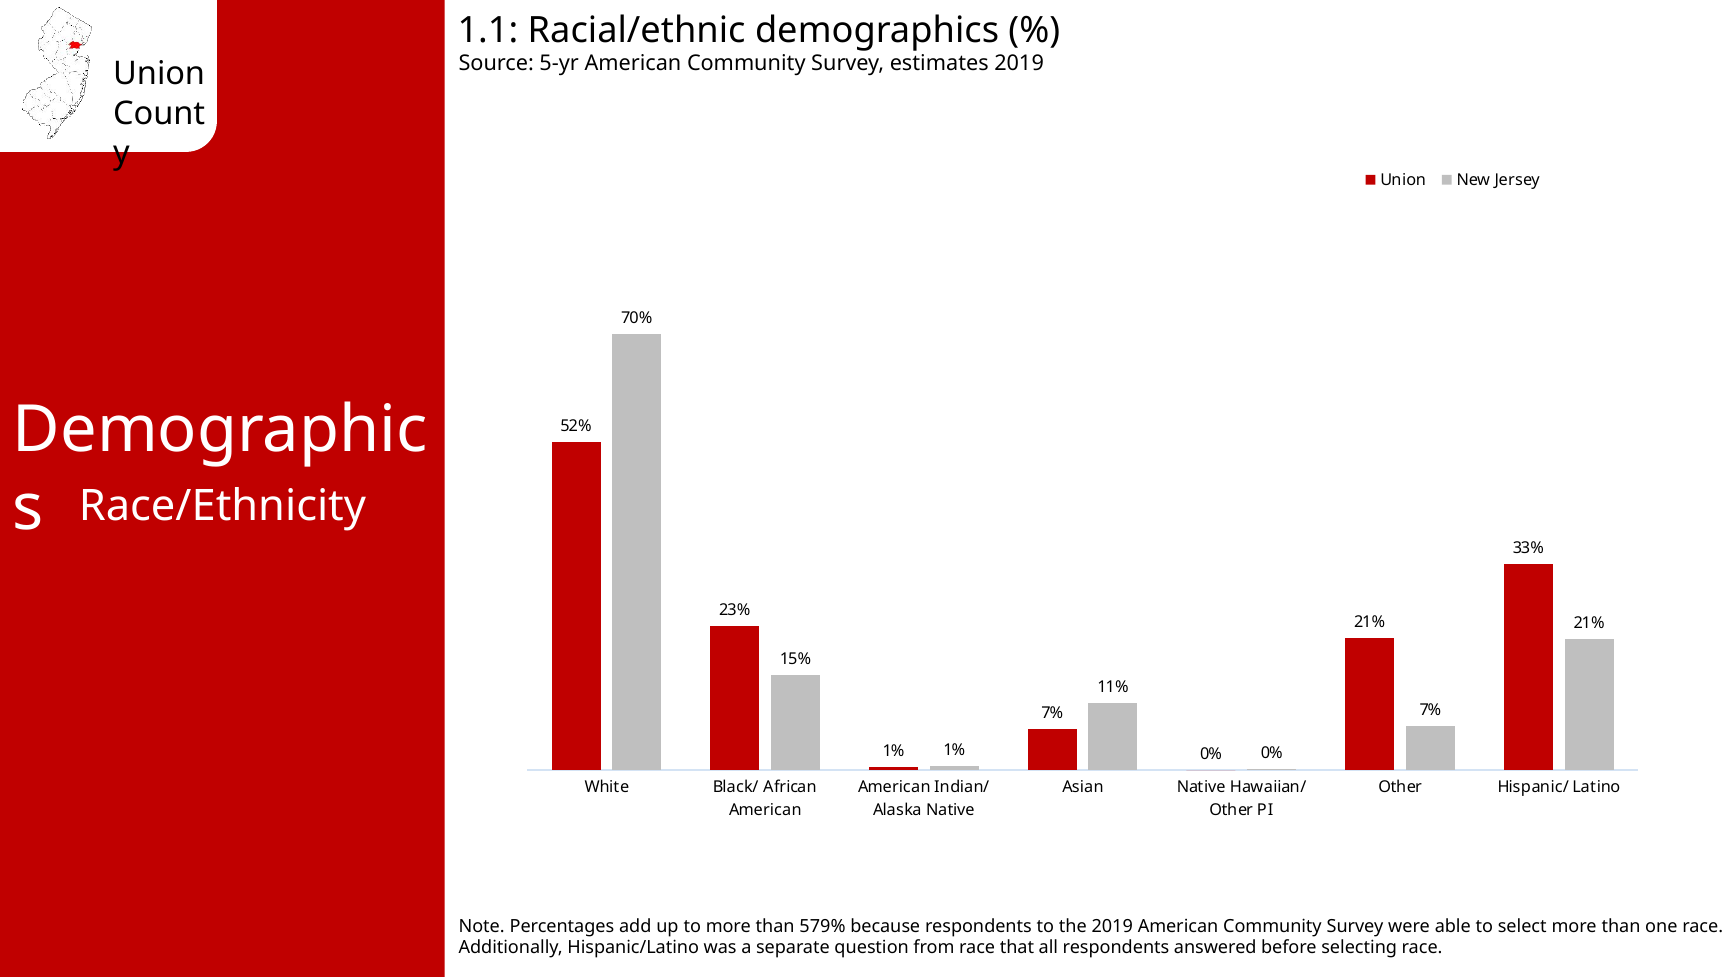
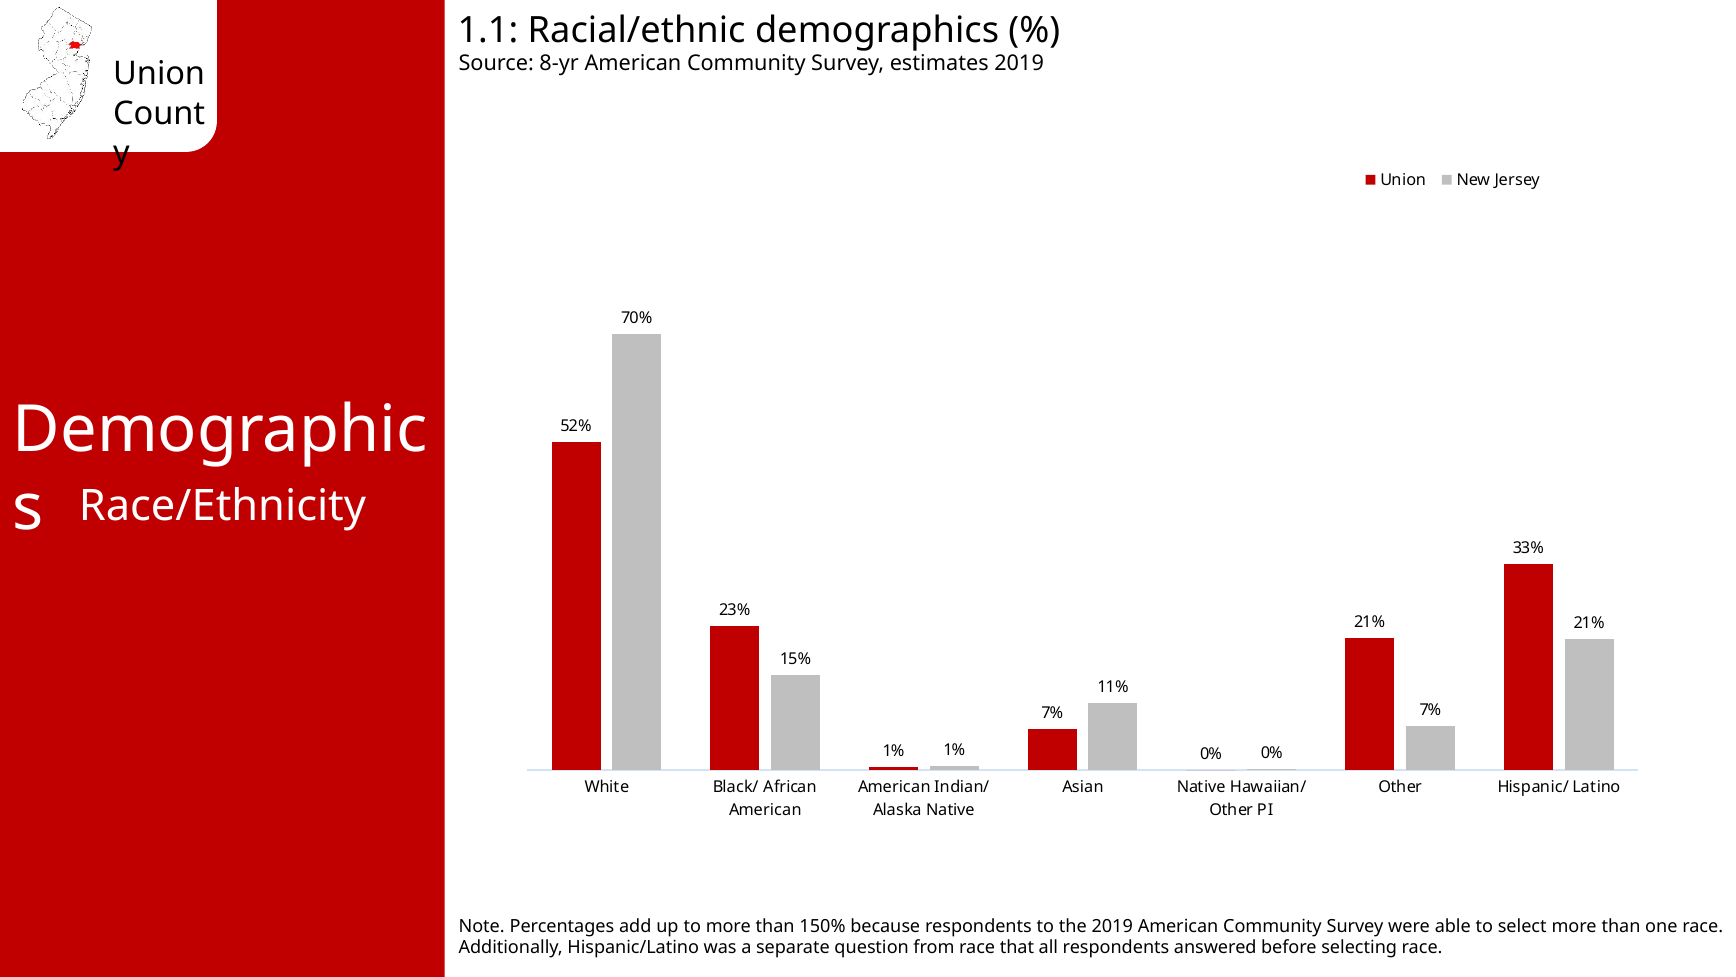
5-yr: 5-yr -> 8-yr (559, 63)
579%: 579% -> 150% (823, 926)
